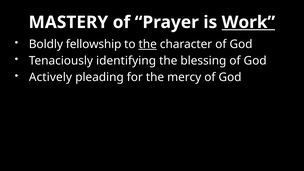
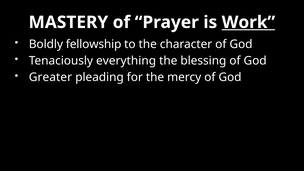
the underline: present -> none (148, 44)
identifying: identifying -> everything (126, 61)
Actively: Actively -> Greater (50, 77)
